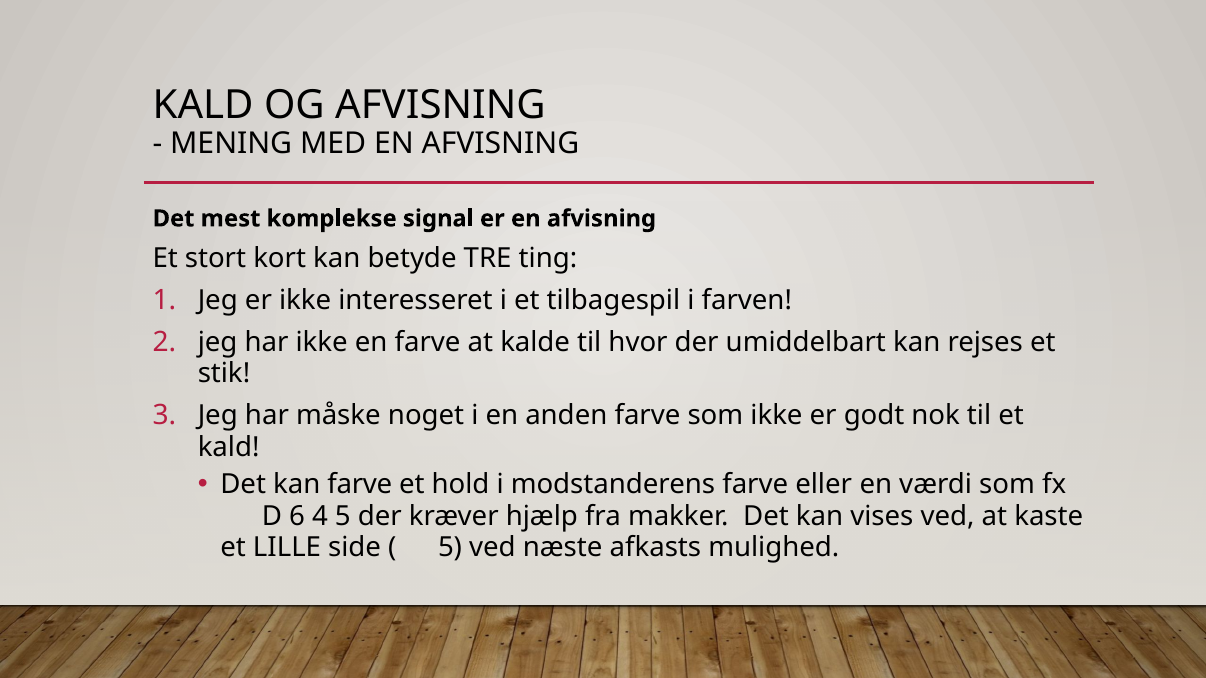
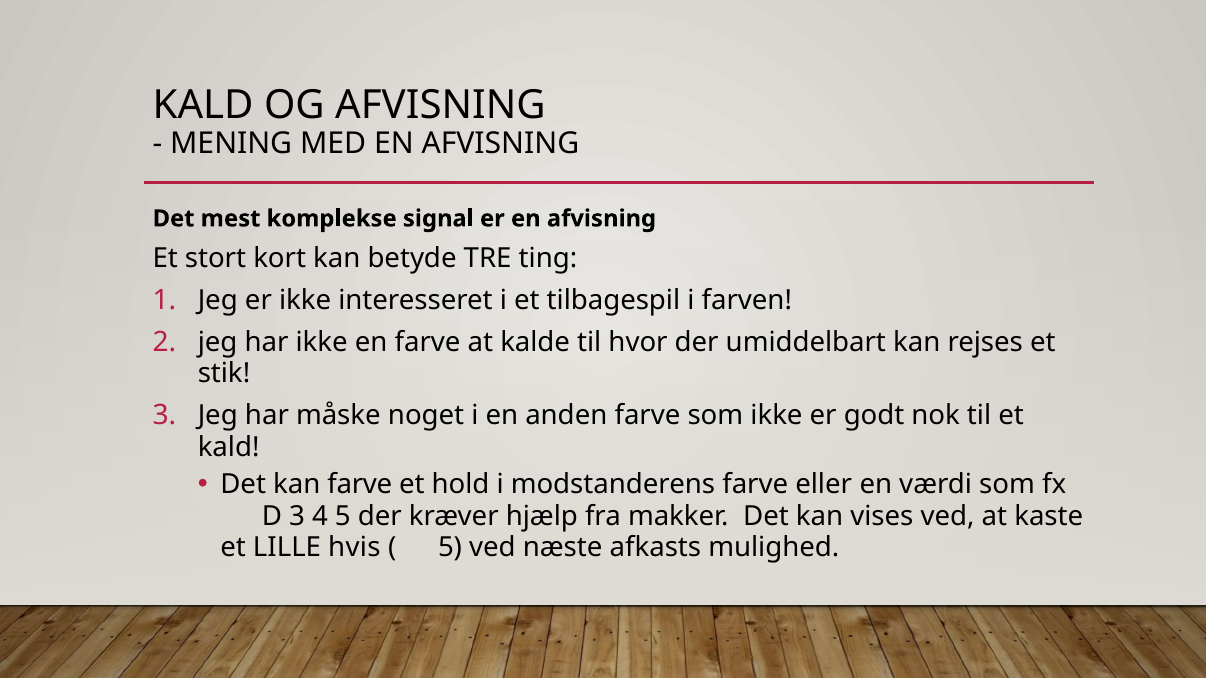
D 6: 6 -> 3 (297, 516)
side: side -> hvis (354, 548)
